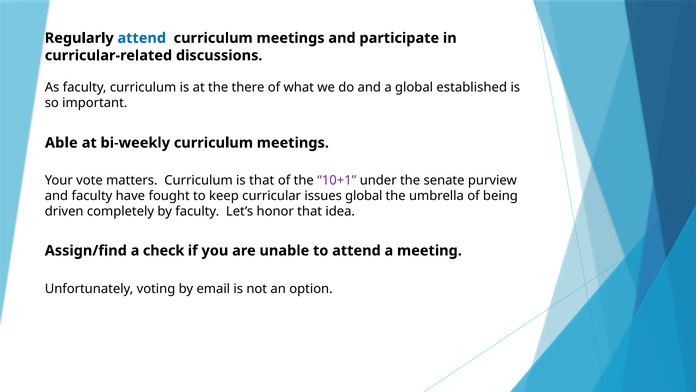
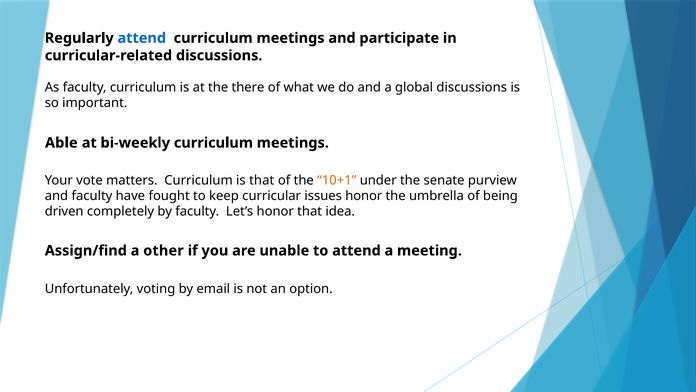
global established: established -> discussions (472, 87)
10+1 colour: purple -> orange (337, 180)
issues global: global -> honor (364, 196)
check: check -> other (163, 250)
